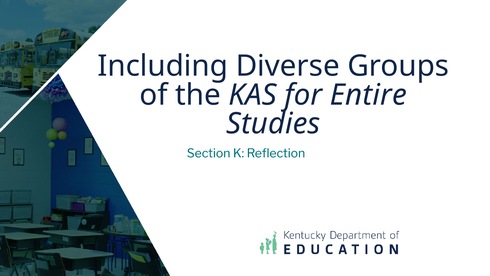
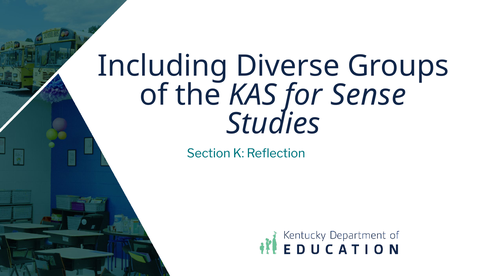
Entire: Entire -> Sense (368, 95)
